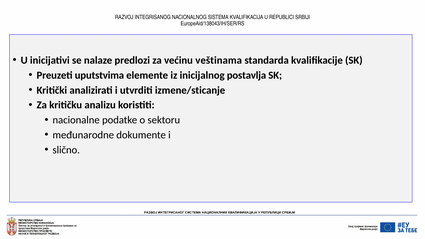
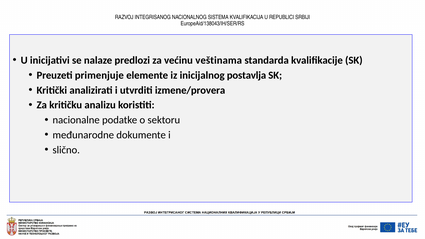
uputstvima: uputstvima -> primenjuje (99, 75)
izmene/sticanje: izmene/sticanje -> izmene/provera (190, 90)
